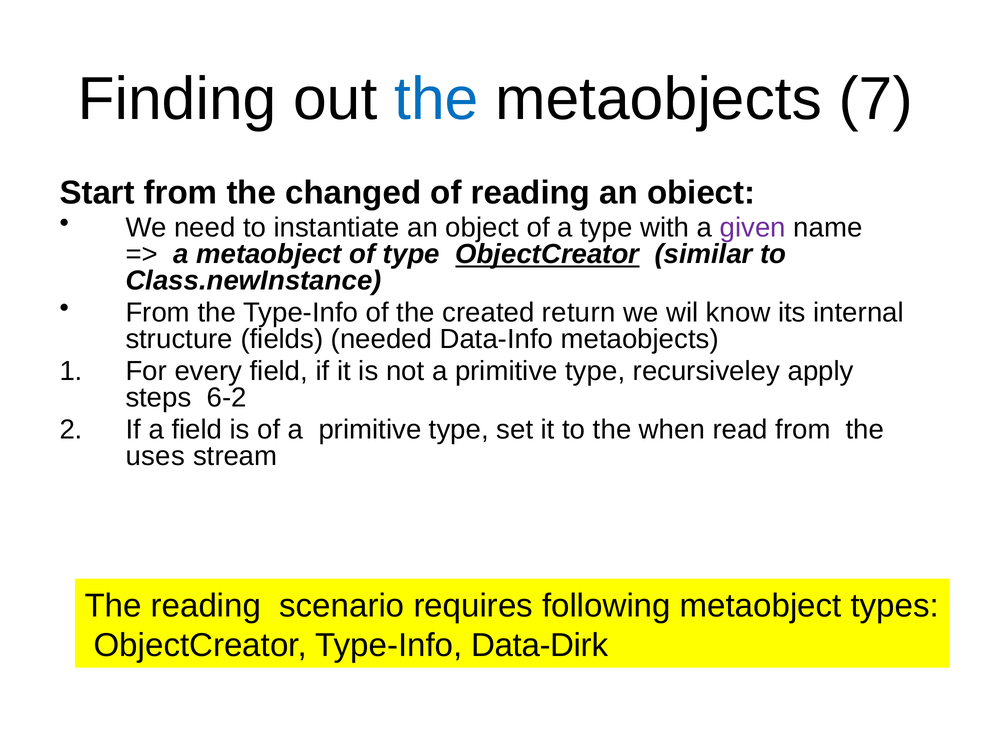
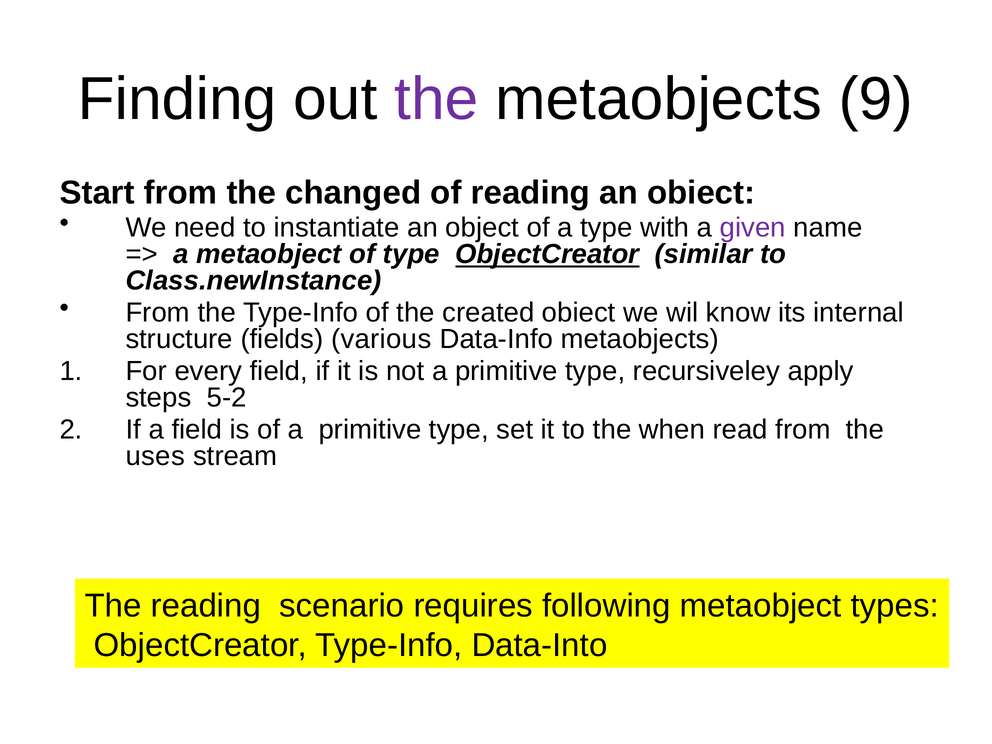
the colour: blue -> purple (436, 99)
7: 7 -> 9 (876, 99)
created return: return -> obiect (579, 313)
needed: needed -> various (381, 339)
6-2: 6-2 -> 5-2 (227, 398)
Data-Dirk: Data-Dirk -> Data-Into (539, 645)
